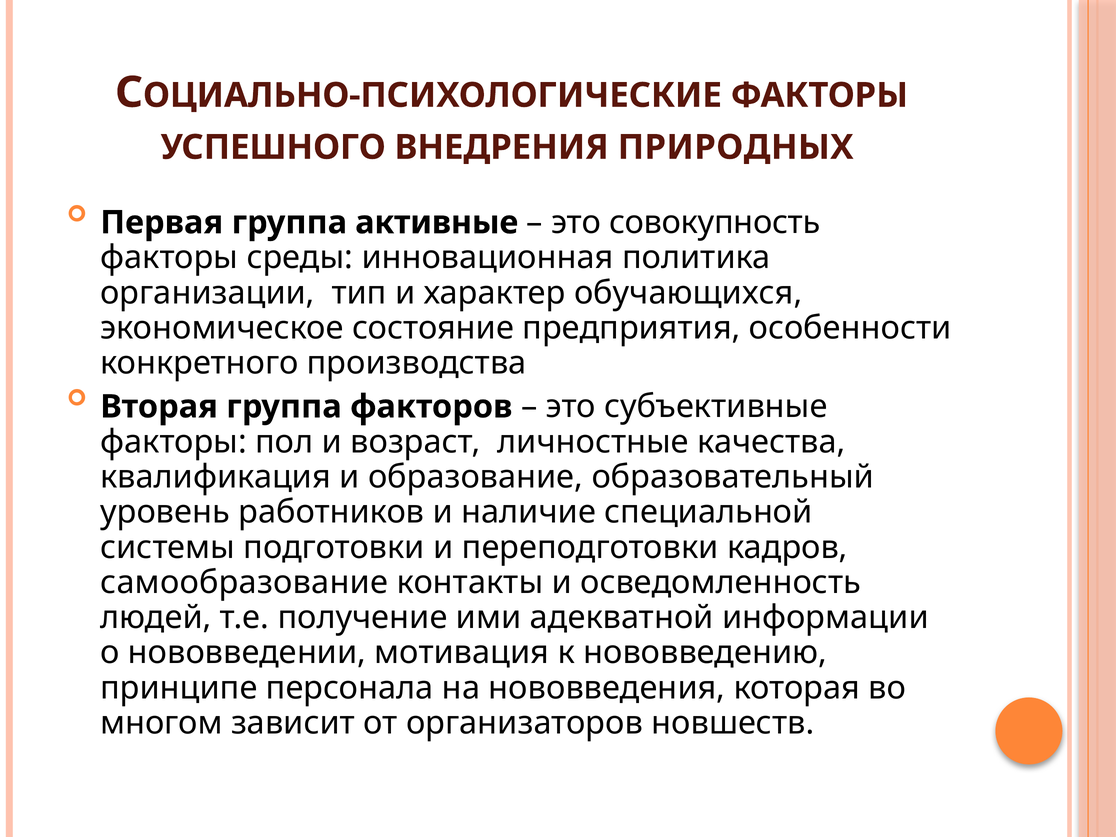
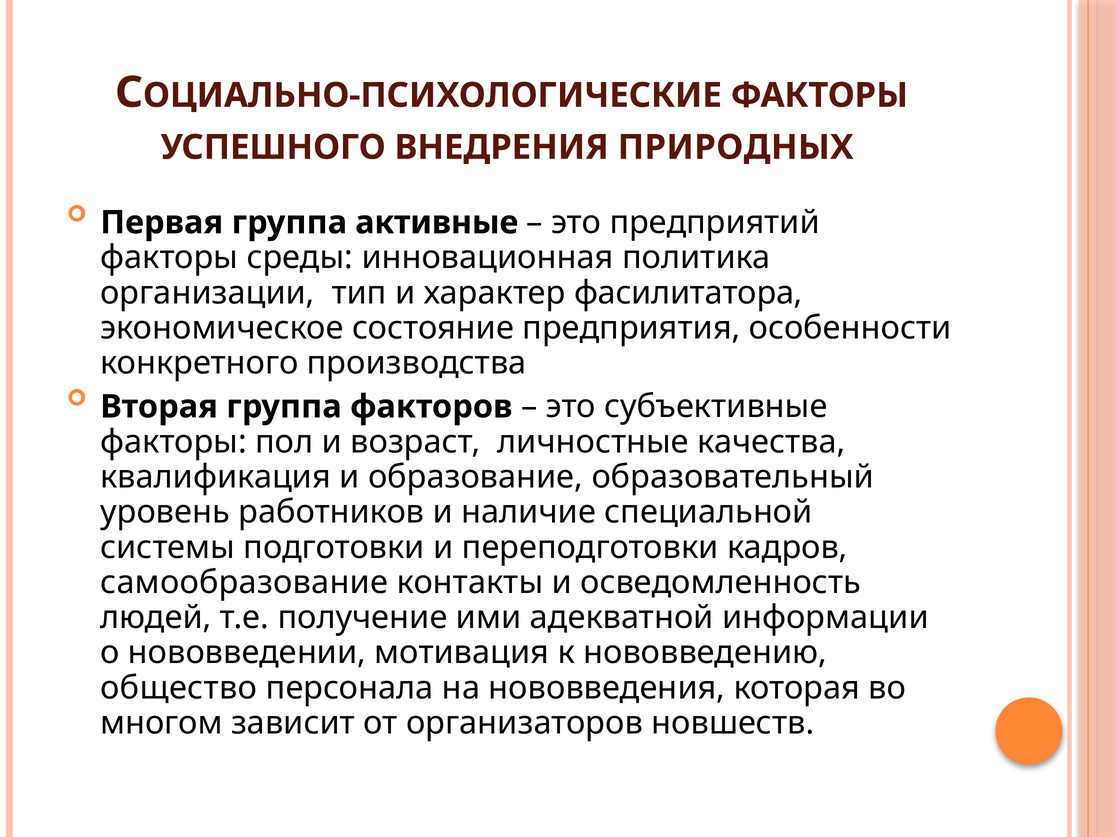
совокупность: совокупность -> предприятий (715, 223)
обучающихся: обучающихся -> фасилитатора (688, 293)
принципе: принципе -> общество (179, 688)
